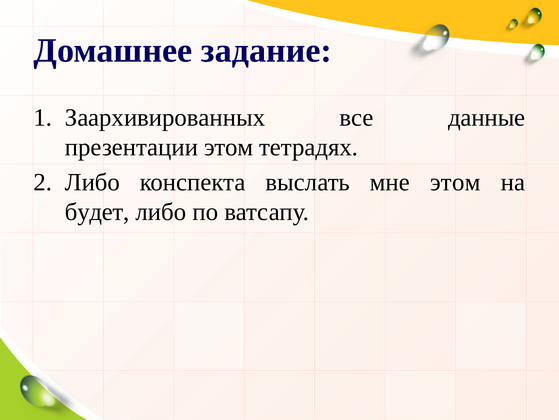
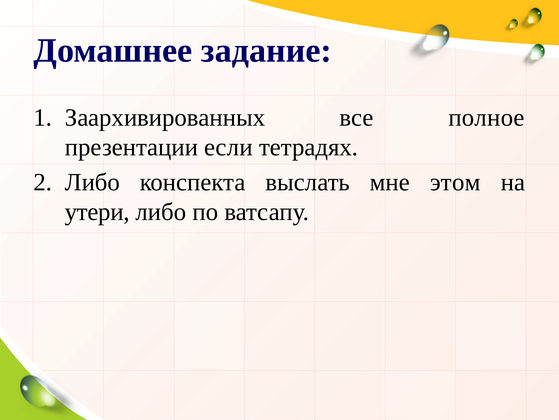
данные: данные -> полное (486, 117)
презентации этом: этом -> если (228, 147)
будет: будет -> утери (97, 212)
